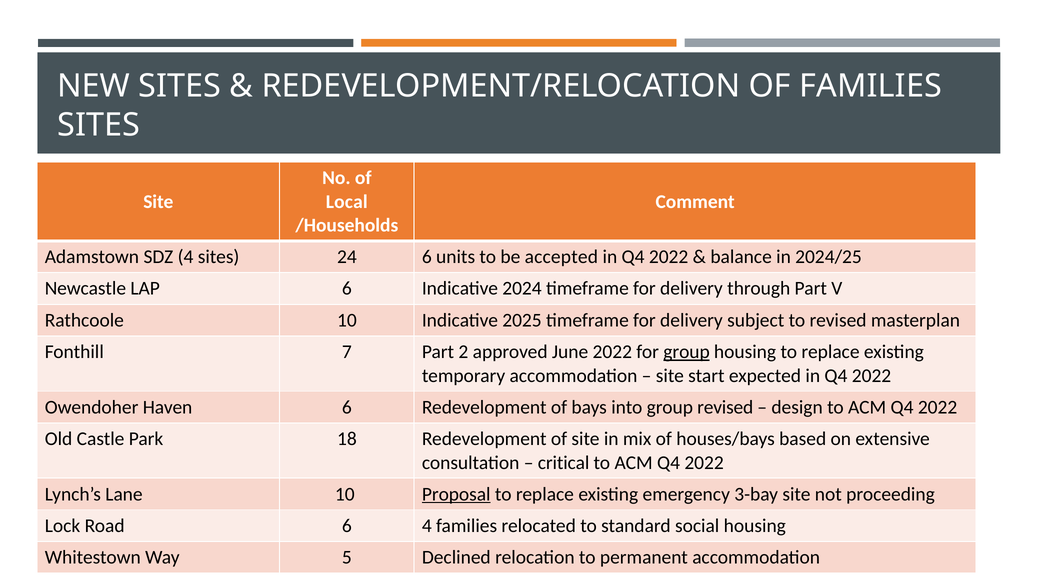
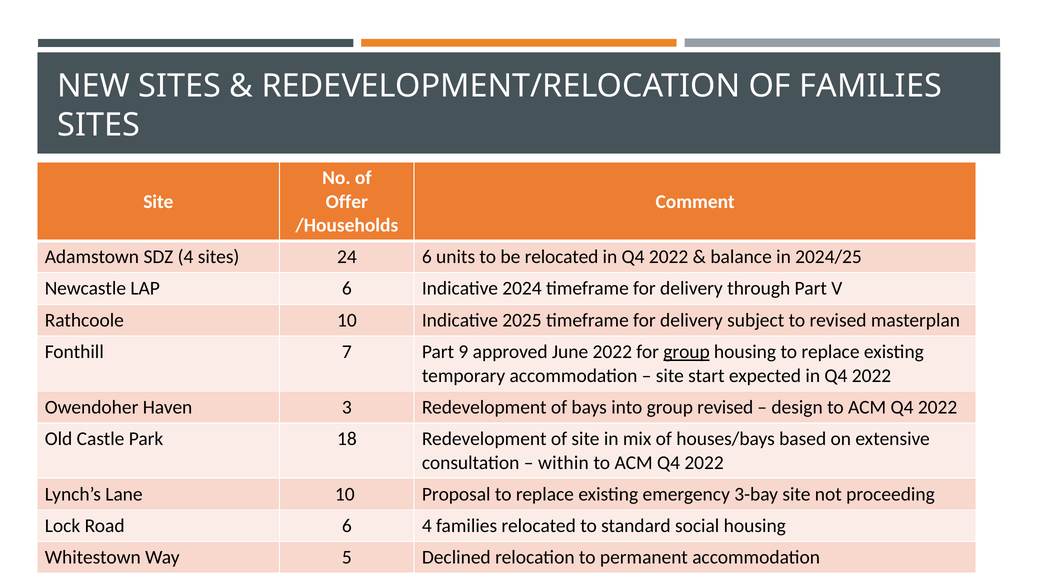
Local: Local -> Offer (347, 202)
be accepted: accepted -> relocated (562, 257)
2: 2 -> 9 (463, 352)
Haven 6: 6 -> 3 (347, 407)
critical: critical -> within (563, 463)
Proposal underline: present -> none (456, 494)
